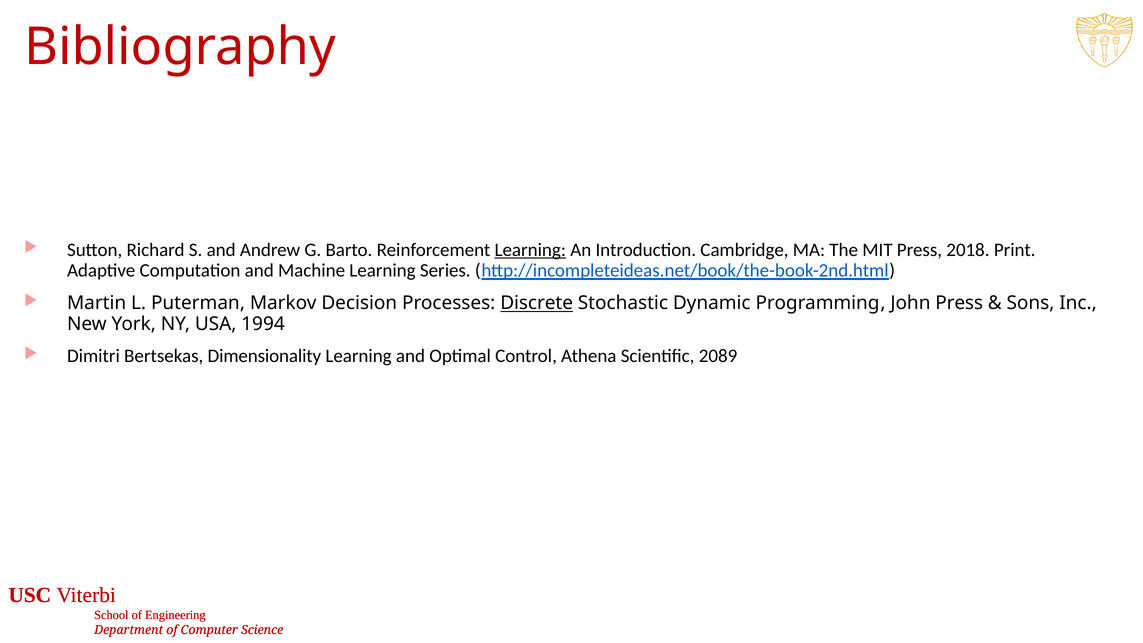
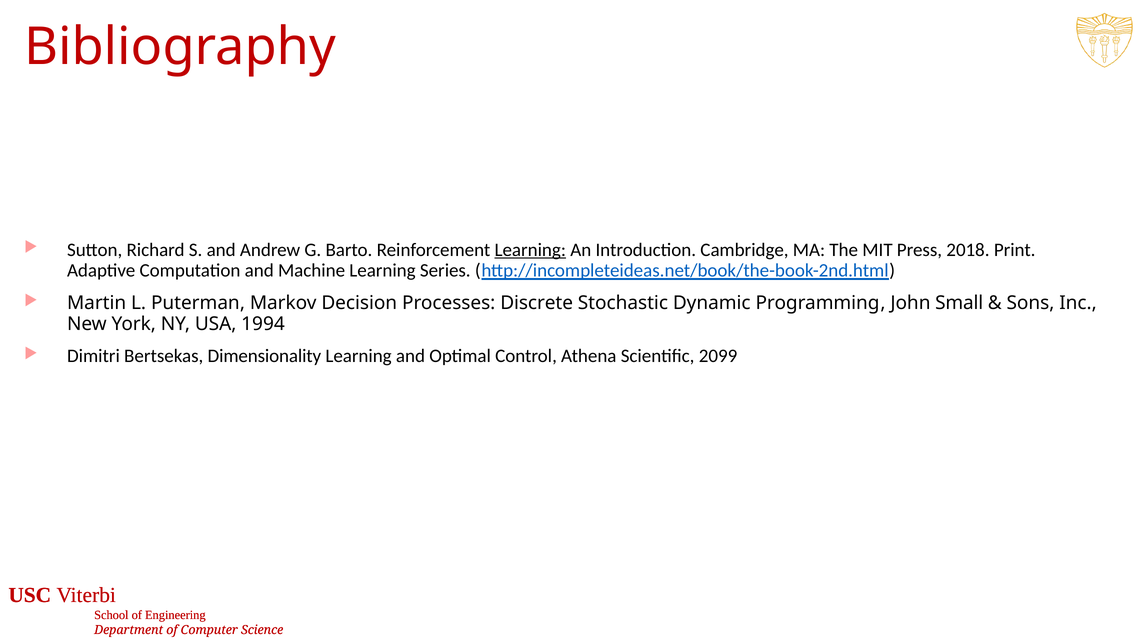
Discrete underline: present -> none (537, 303)
John Press: Press -> Small (959, 303)
2089: 2089 -> 2099 (718, 356)
